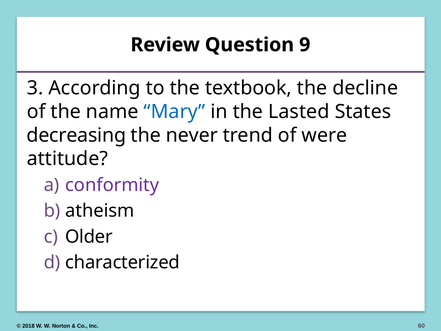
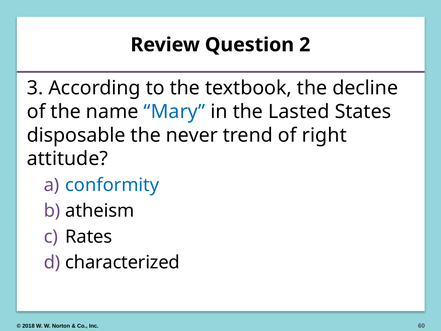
9: 9 -> 2 (305, 45)
decreasing: decreasing -> disposable (76, 135)
were: were -> right (324, 135)
conformity colour: purple -> blue (112, 185)
Older: Older -> Rates (89, 236)
